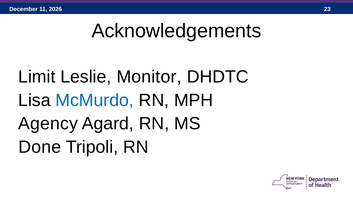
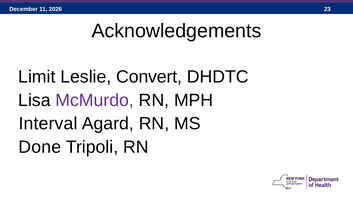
Monitor: Monitor -> Convert (149, 77)
McMurdo colour: blue -> purple (95, 100)
Agency: Agency -> Interval (48, 123)
